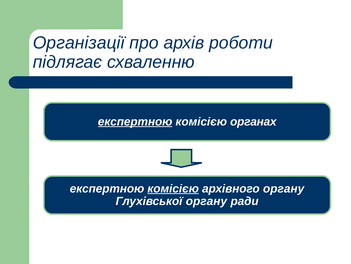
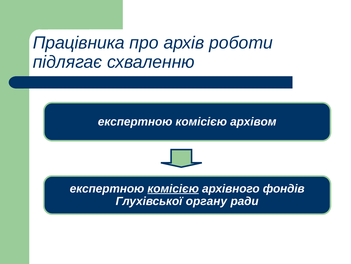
Організації: Організації -> Працівника (79, 43)
експертною underline: present -> none (135, 121)
органах: органах -> архівом (253, 121)
архівного органу: органу -> фондів (284, 188)
